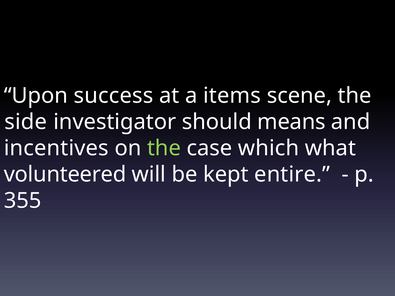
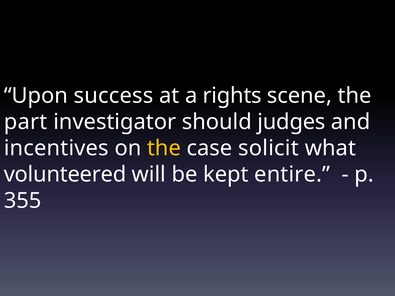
items: items -> rights (232, 96)
side: side -> part (26, 122)
means: means -> judges (291, 122)
the colour: light green -> yellow (164, 148)
which: which -> solicit (268, 148)
